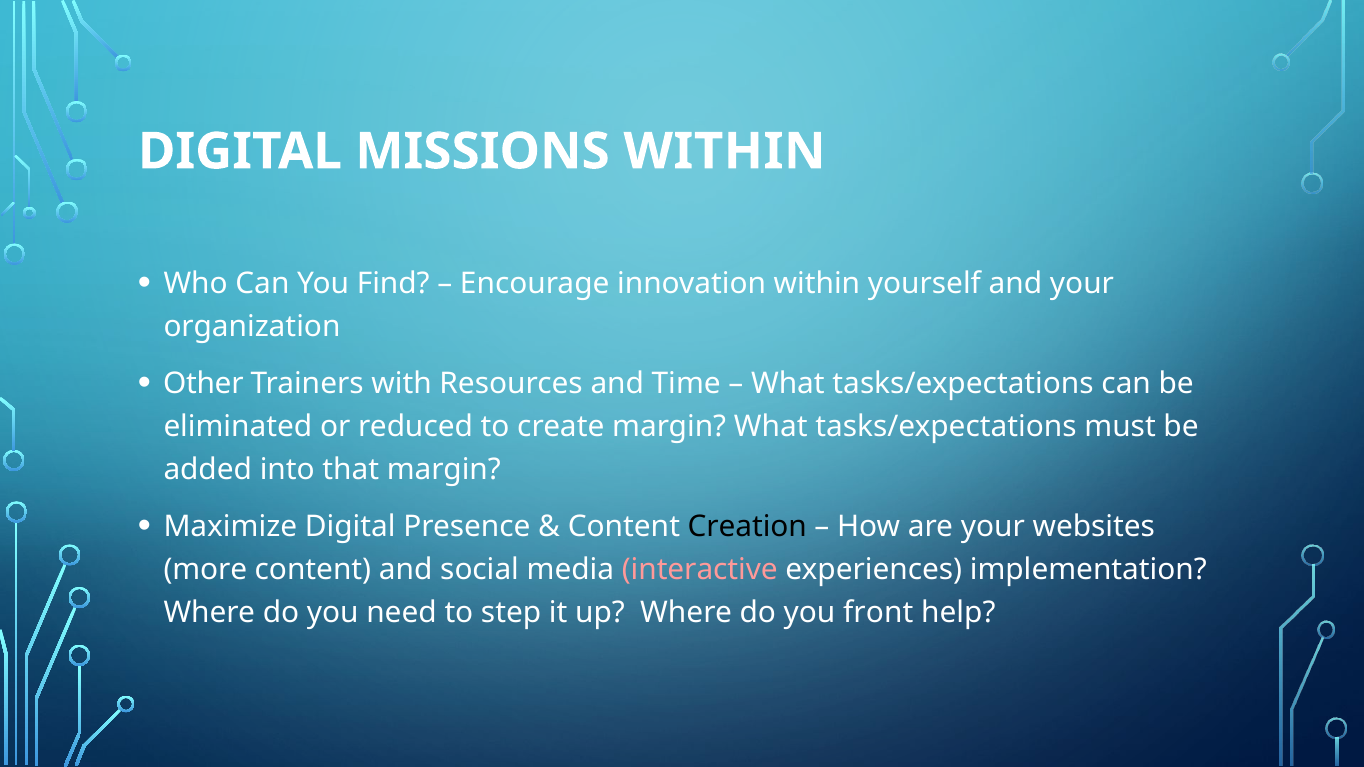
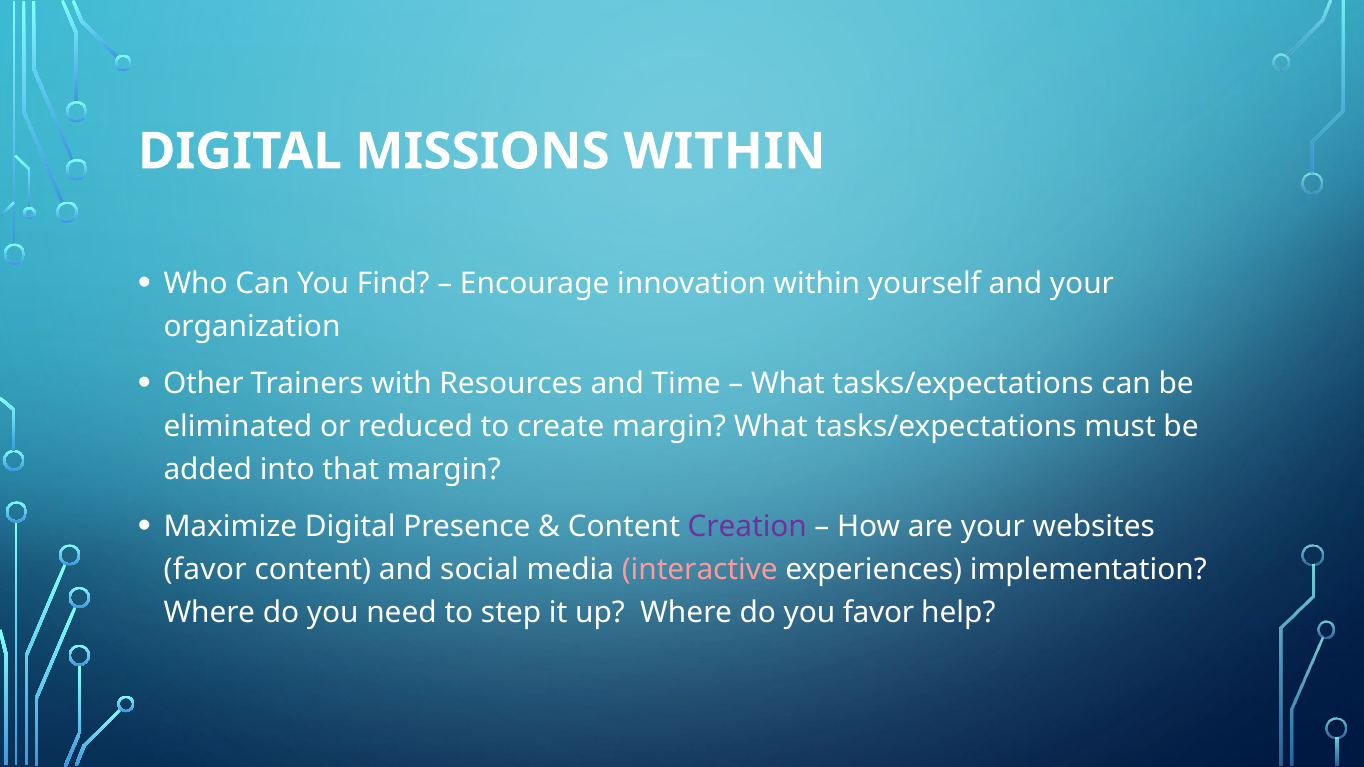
Creation colour: black -> purple (747, 527)
more: more -> favor (205, 570)
you front: front -> favor (878, 613)
